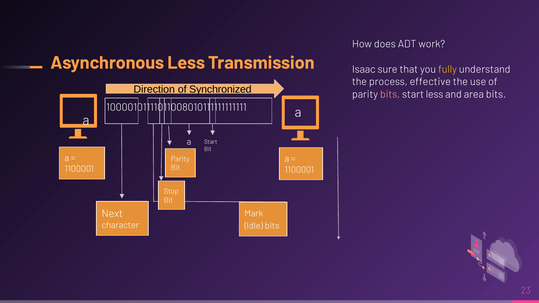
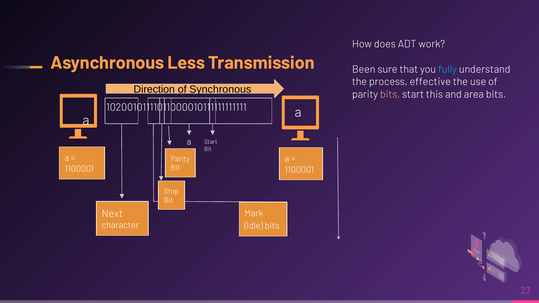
Isaac: Isaac -> Been (364, 69)
fully colour: yellow -> light blue (447, 69)
Synchronized: Synchronized -> Synchronous (220, 89)
start less: less -> this (434, 94)
10000101111011008010111111111111: 10000101111011008010111111111111 -> 10200101111011000010111111111111 (176, 107)
